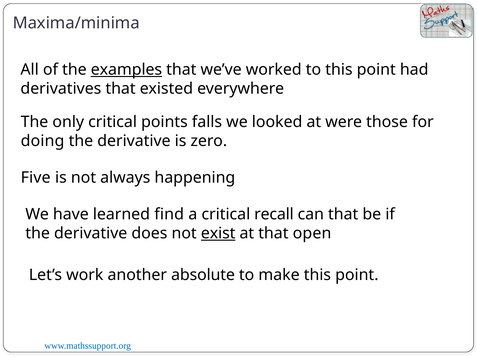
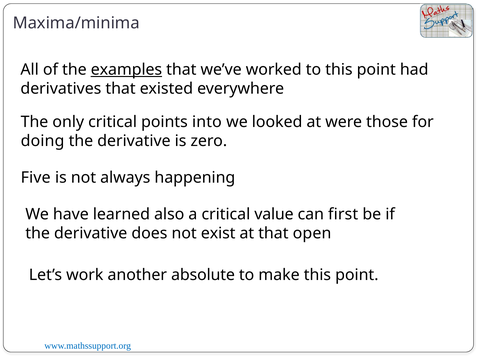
falls: falls -> into (207, 122)
find: find -> also (169, 215)
recall: recall -> value (274, 215)
can that: that -> first (343, 215)
exist underline: present -> none (218, 234)
